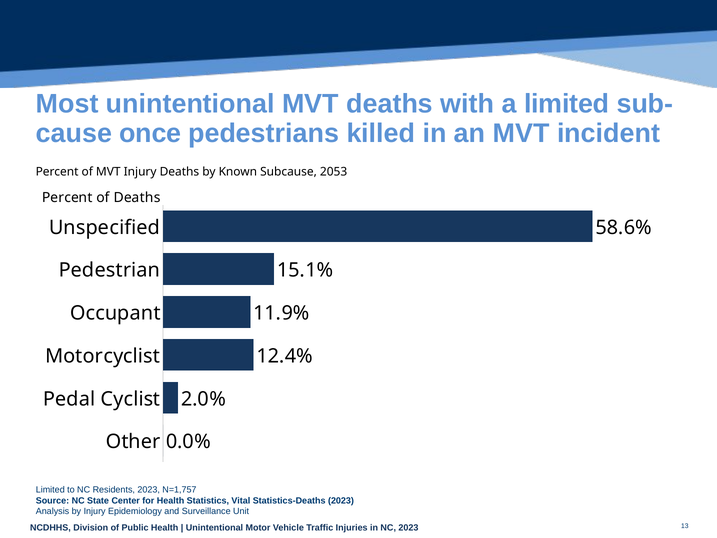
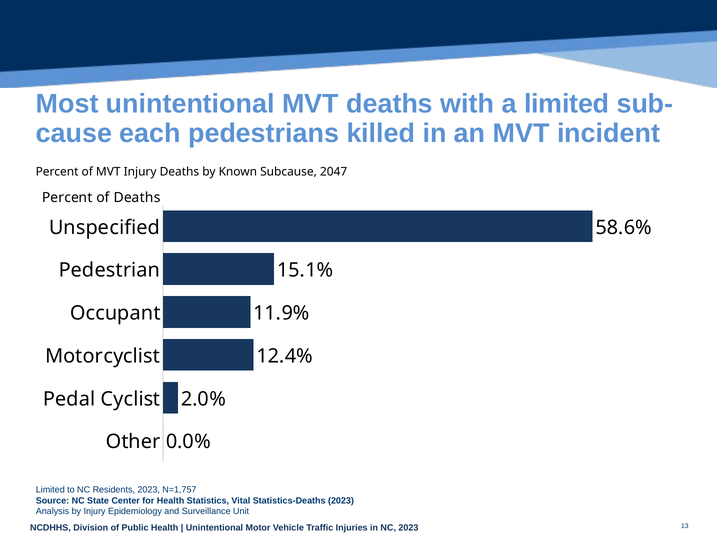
once: once -> each (150, 133)
2053: 2053 -> 2047 (334, 172)
